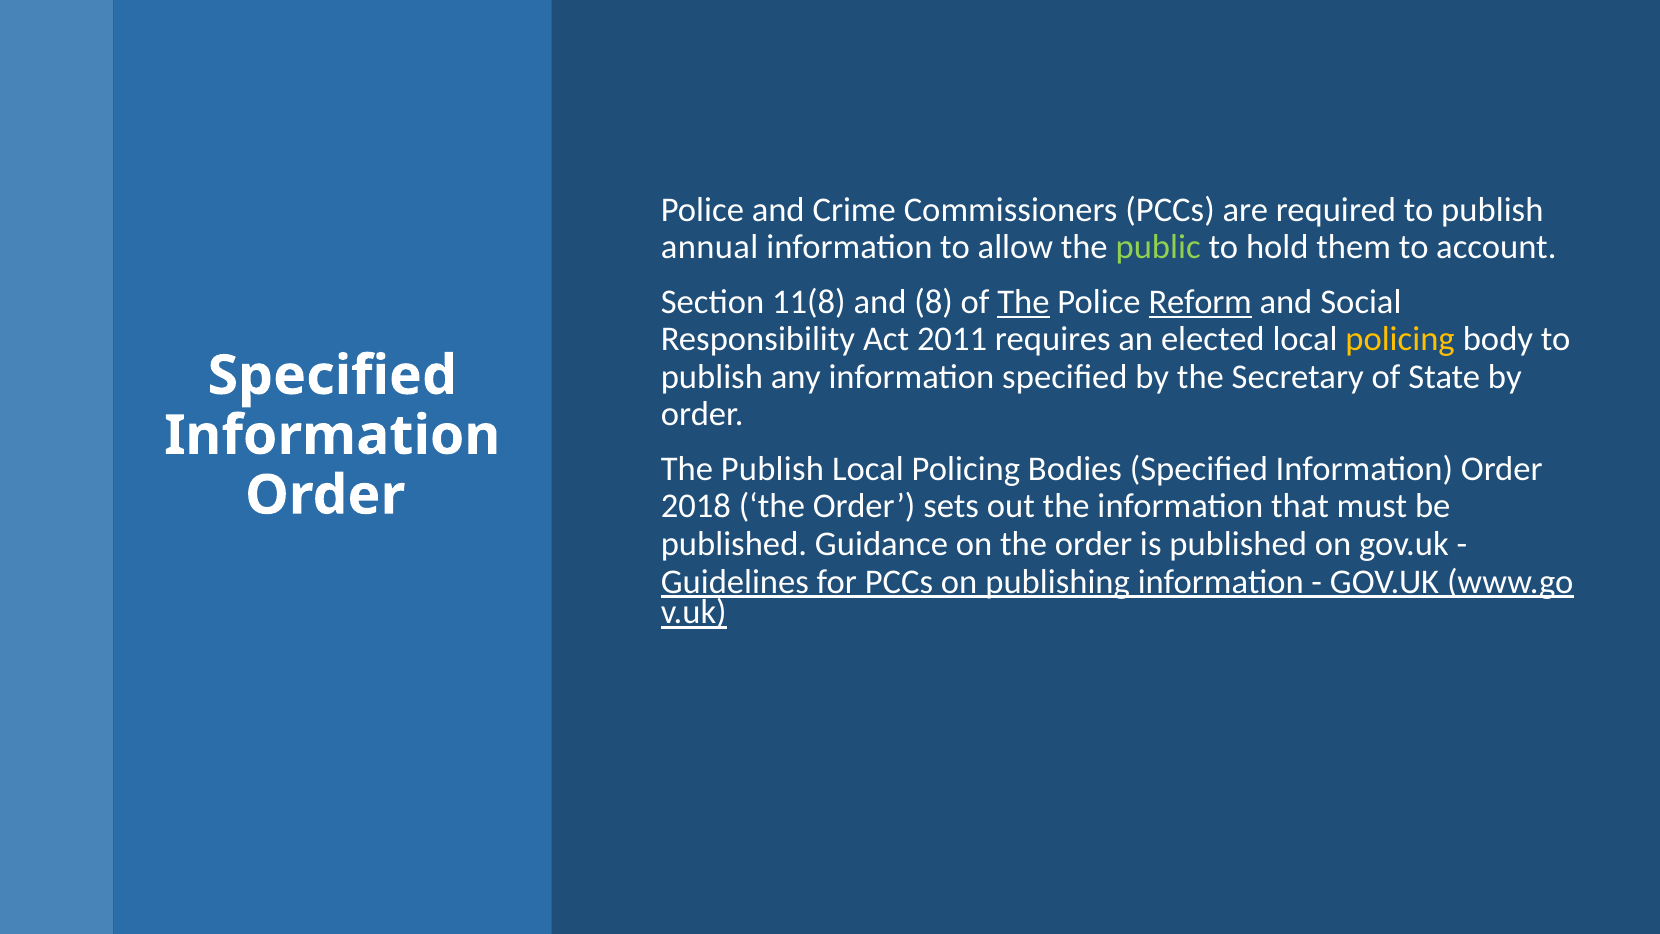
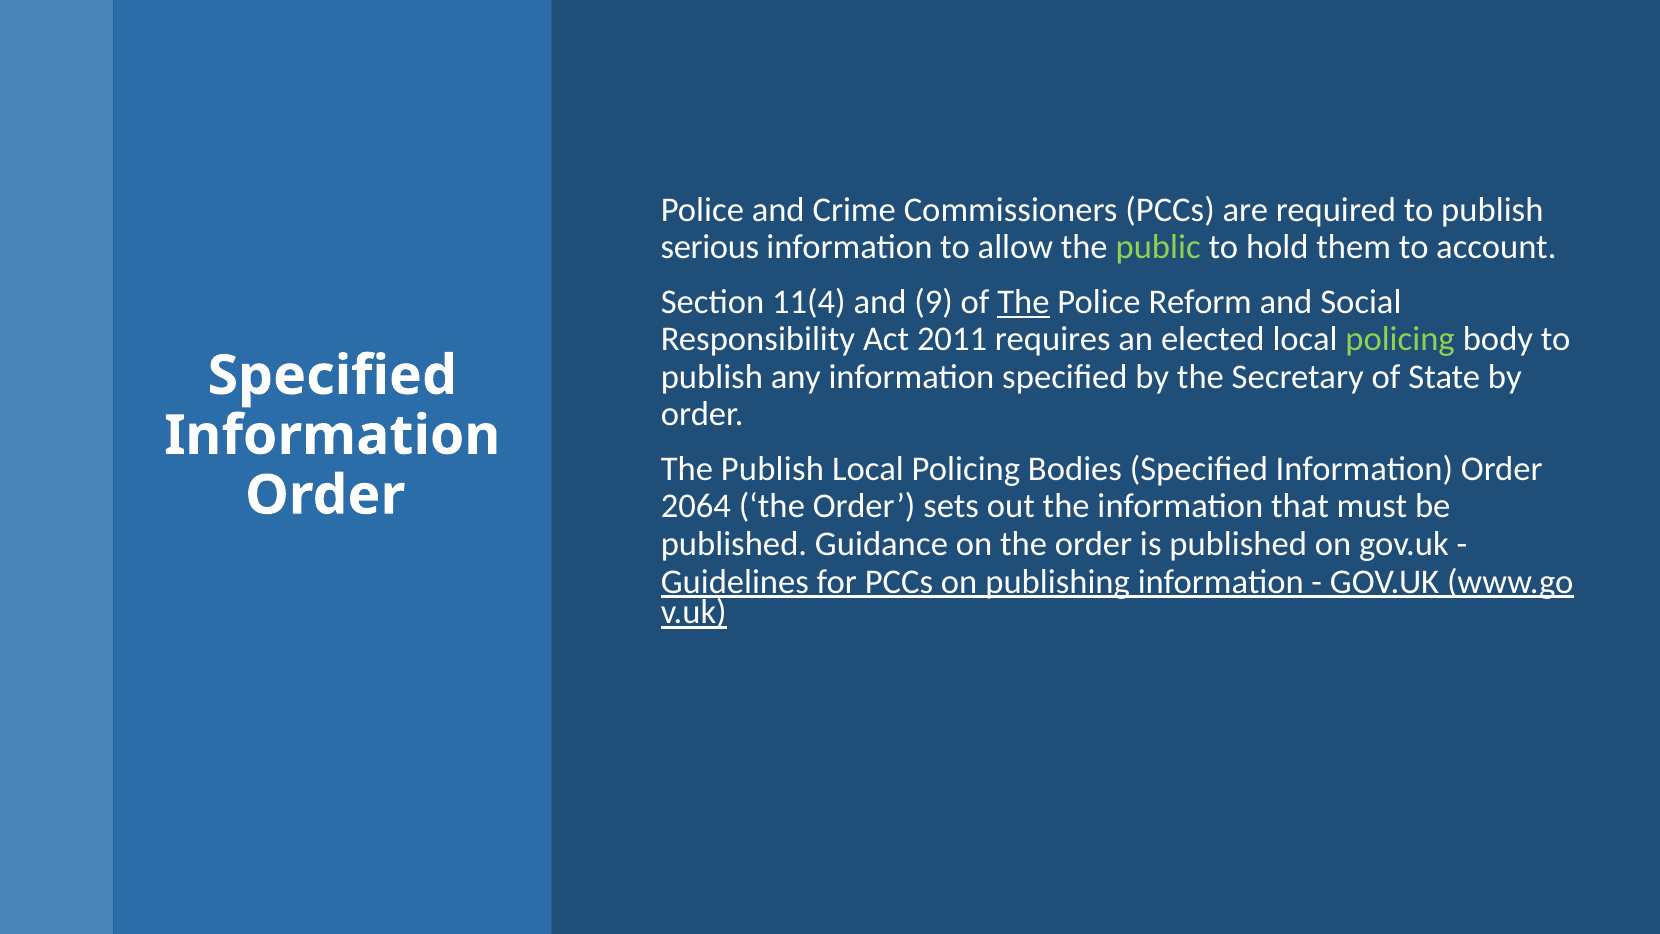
annual: annual -> serious (710, 247)
11(8: 11(8 -> 11(4 (809, 302)
8: 8 -> 9 (934, 302)
Reform underline: present -> none (1200, 302)
policing colour: yellow -> light green (1400, 339)
2018: 2018 -> 2064 (696, 506)
